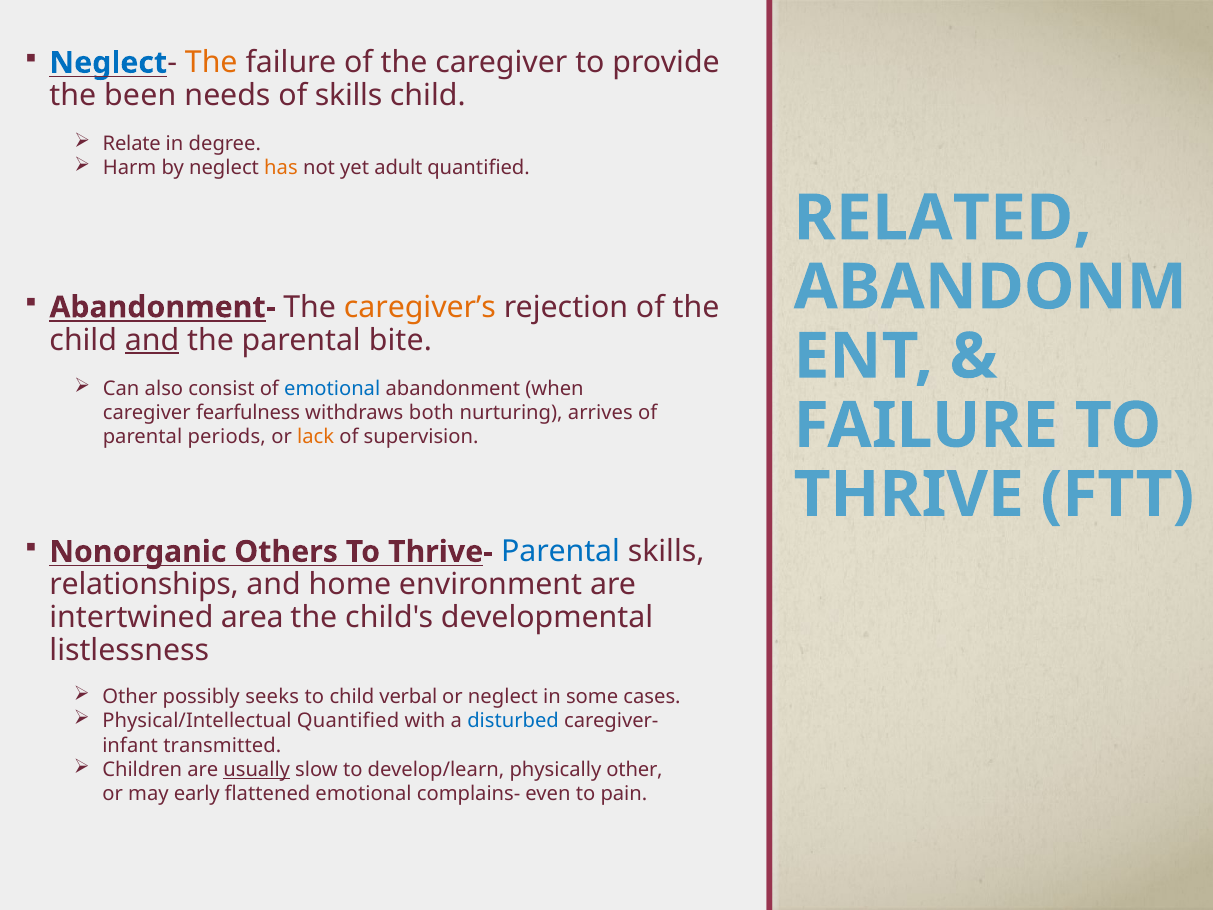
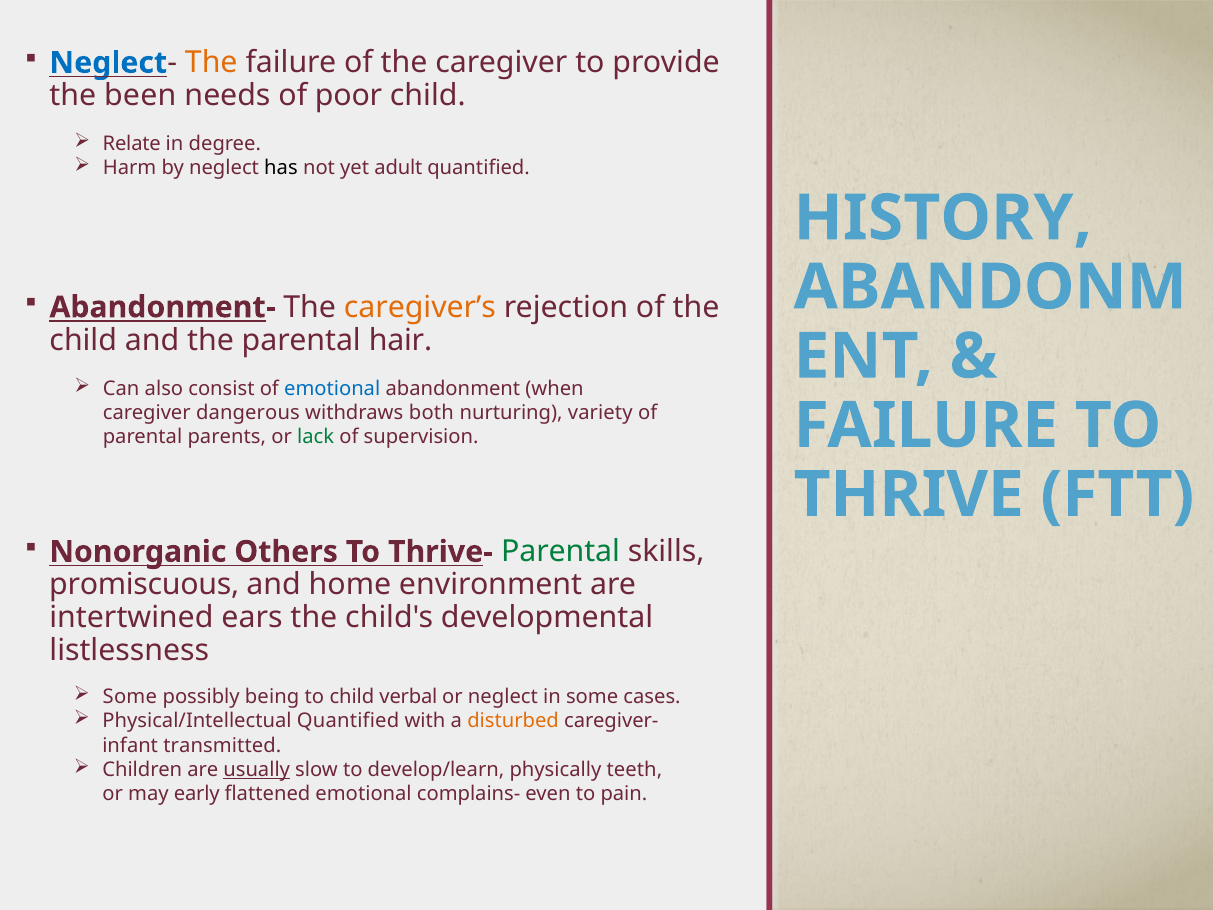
of skills: skills -> poor (349, 95)
has colour: orange -> black (281, 168)
RELATED: RELATED -> HISTORY (943, 218)
and underline: present -> none (152, 340)
bite: bite -> hair (400, 340)
fearfulness: fearfulness -> dangerous (248, 413)
arrives: arrives -> variety (600, 413)
periods: periods -> parents (227, 437)
lack colour: orange -> green (316, 437)
Parental colour: blue -> green (561, 552)
relationships: relationships -> promiscuous (144, 584)
area: area -> ears (252, 617)
Other: Other -> Some (130, 697)
seeks: seeks -> being (272, 697)
disturbed colour: blue -> orange (513, 721)
physically other: other -> teeth (634, 770)
